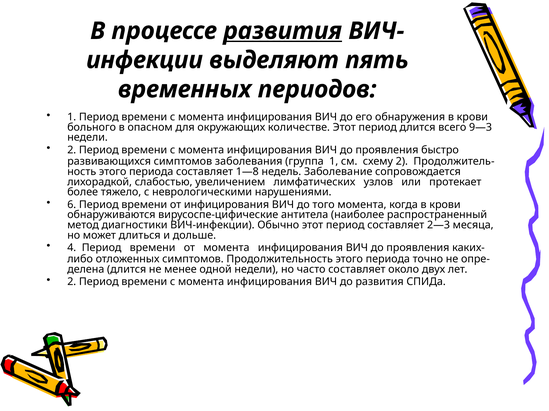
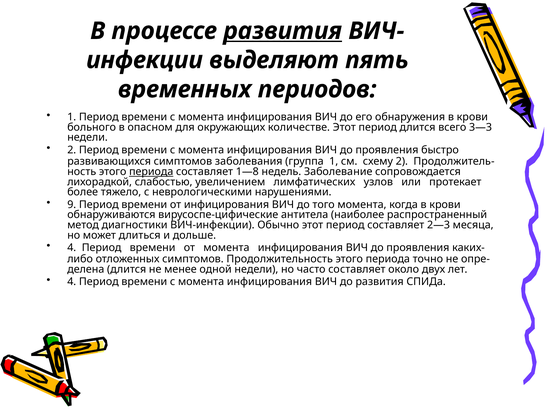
9—3: 9—3 -> 3—3 (481, 127)
периода underline: none -> present (151, 172)
6: 6 -> 9 (72, 205)
2: 2 -> 4 (72, 282)
